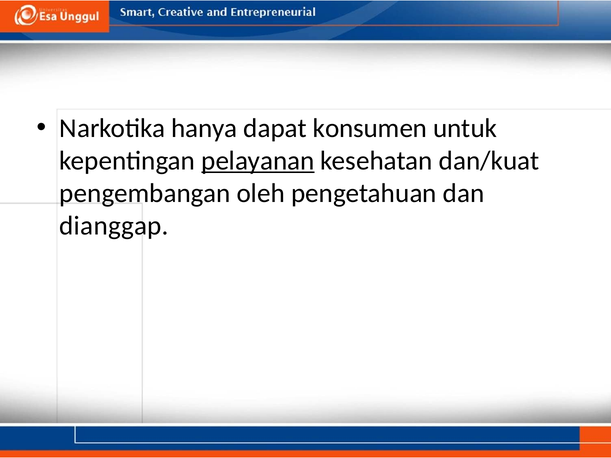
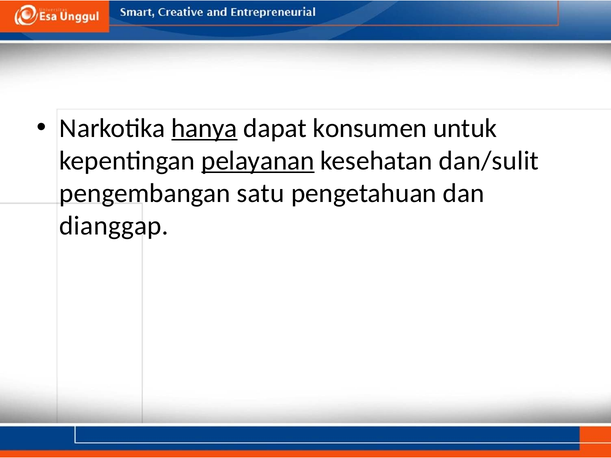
hanya underline: none -> present (204, 128)
dan/kuat: dan/kuat -> dan/sulit (489, 161)
oleh: oleh -> satu (261, 193)
